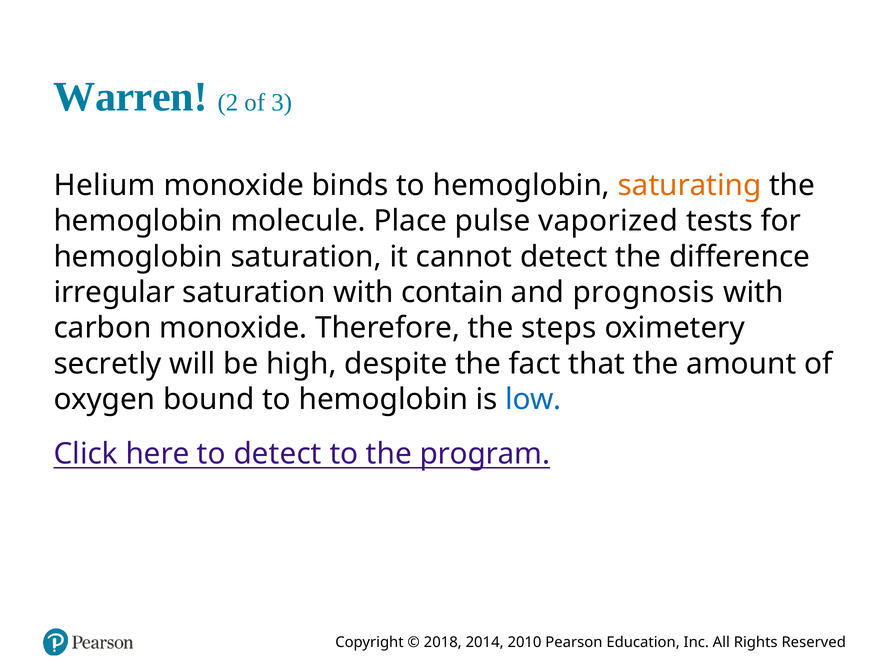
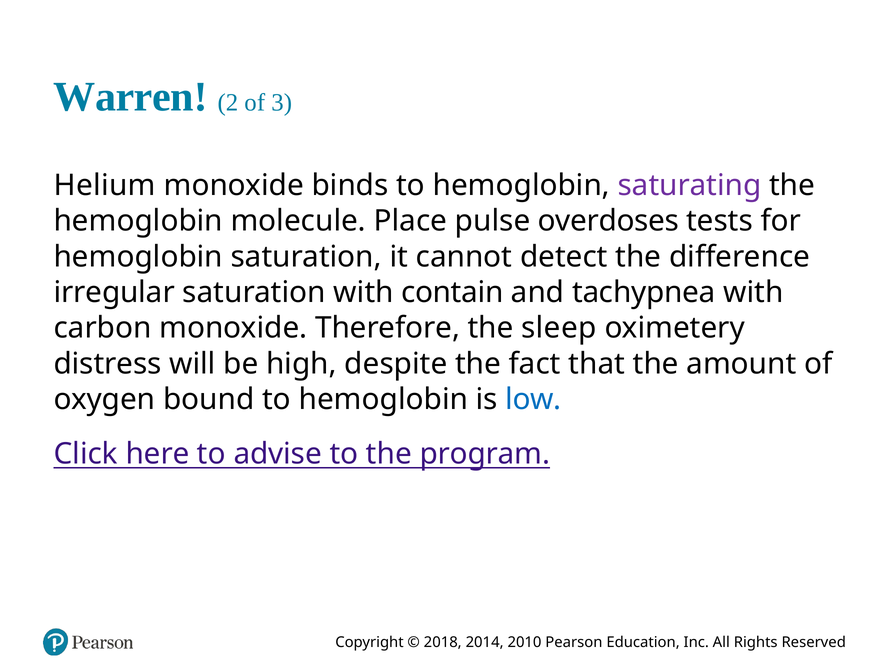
saturating colour: orange -> purple (690, 185)
vaporized: vaporized -> overdoses (608, 221)
prognosis: prognosis -> tachypnea (644, 292)
steps: steps -> sleep (559, 328)
secretly: secretly -> distress (108, 364)
to detect: detect -> advise (278, 454)
